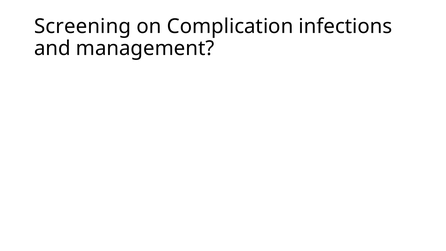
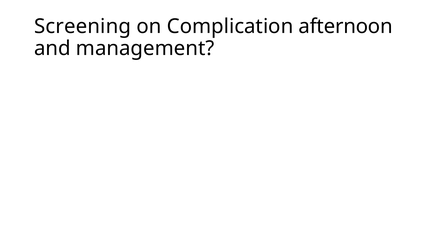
infections: infections -> afternoon (346, 26)
